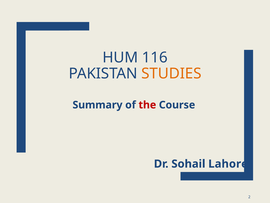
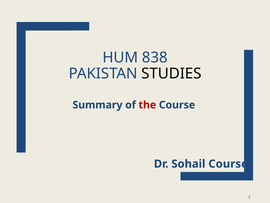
116: 116 -> 838 (155, 57)
STUDIES colour: orange -> black (171, 73)
Sohail Lahore: Lahore -> Course (228, 163)
